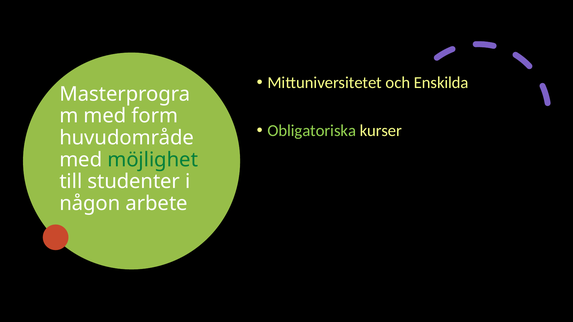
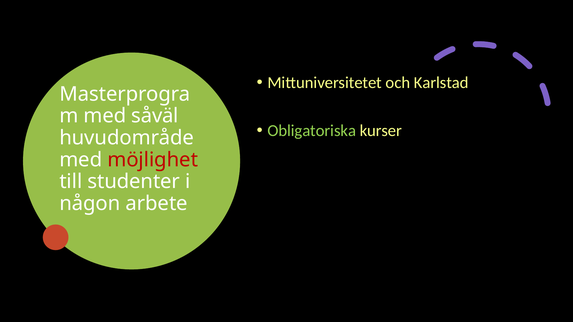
Enskilda: Enskilda -> Karlstad (441, 83)
form: form -> såväl (155, 116)
möjlighet colour: green -> red (153, 160)
